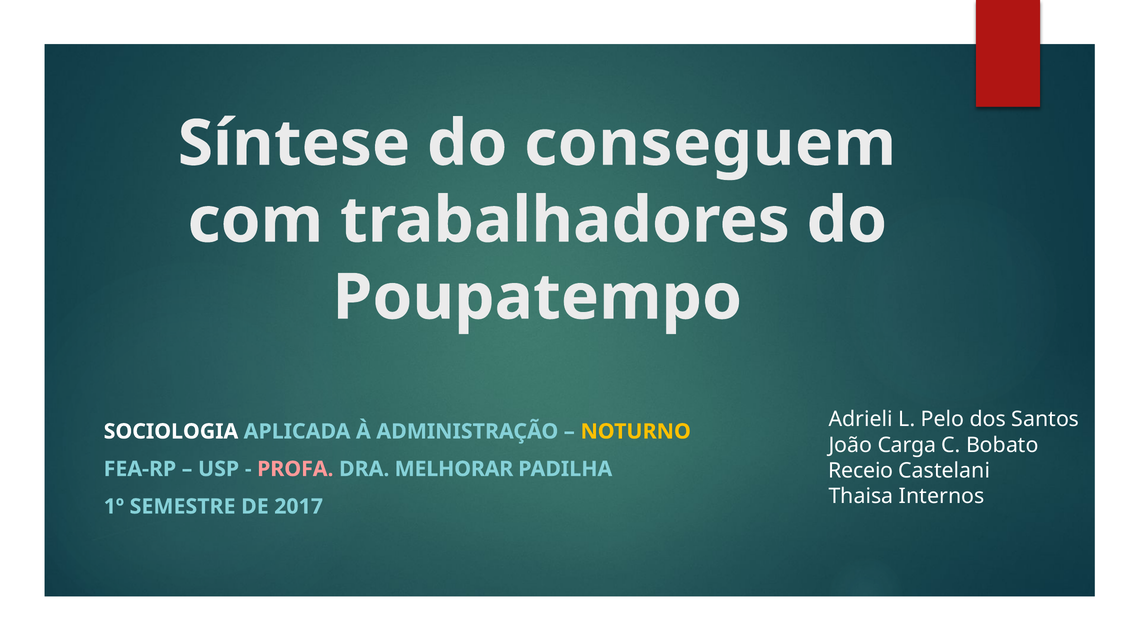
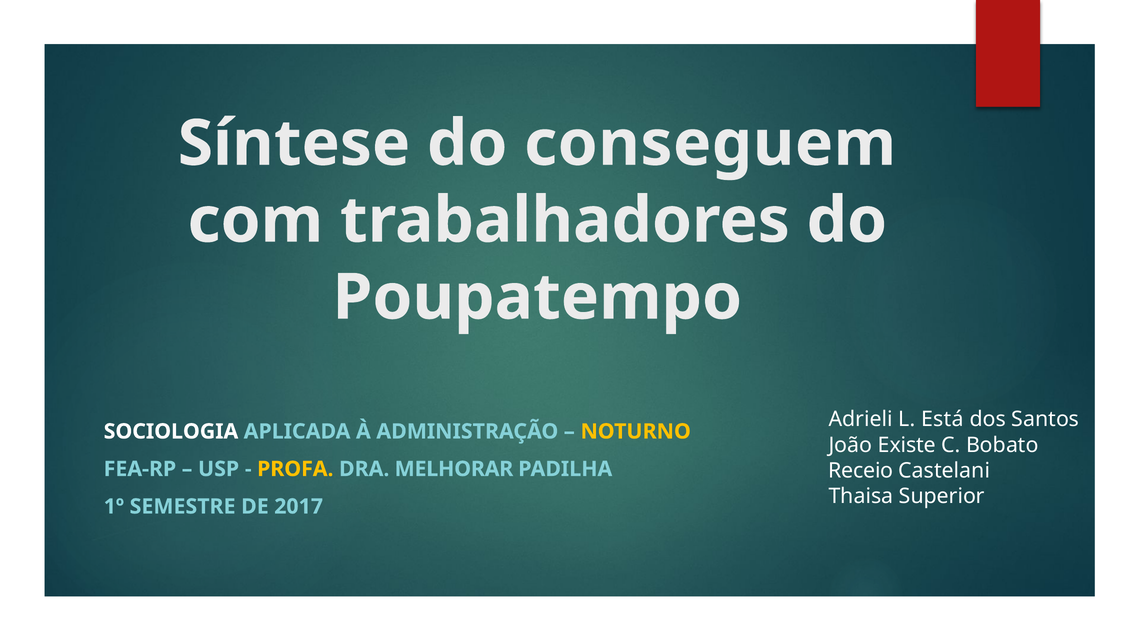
Pelo: Pelo -> Está (942, 420)
Carga: Carga -> Existe (907, 445)
PROFA colour: pink -> yellow (295, 469)
Internos: Internos -> Superior (942, 497)
